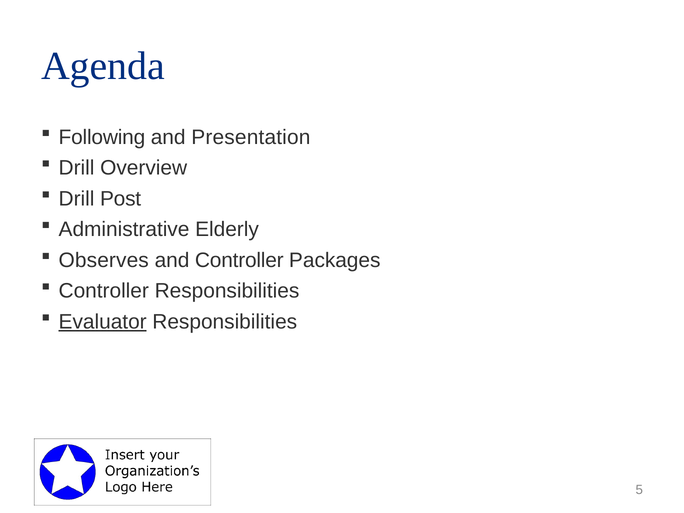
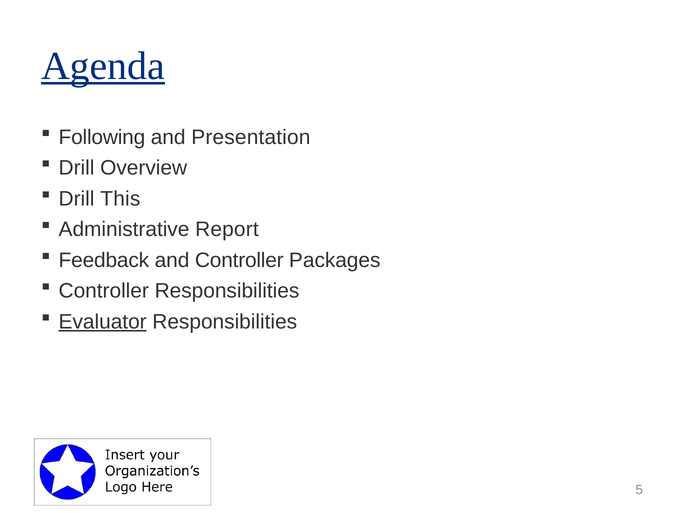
Agenda underline: none -> present (103, 66)
Post: Post -> This (120, 199)
Elderly: Elderly -> Report (227, 229)
Observes: Observes -> Feedback (104, 260)
